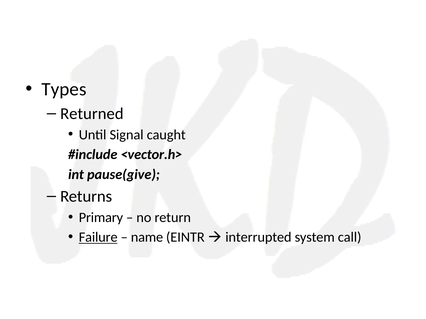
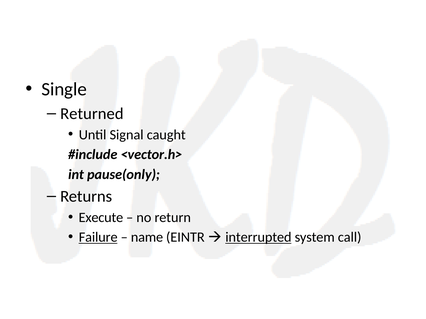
Types: Types -> Single (64, 89)
pause(give: pause(give -> pause(only (124, 175)
Primary: Primary -> Execute (101, 218)
interrupted underline: none -> present (258, 238)
